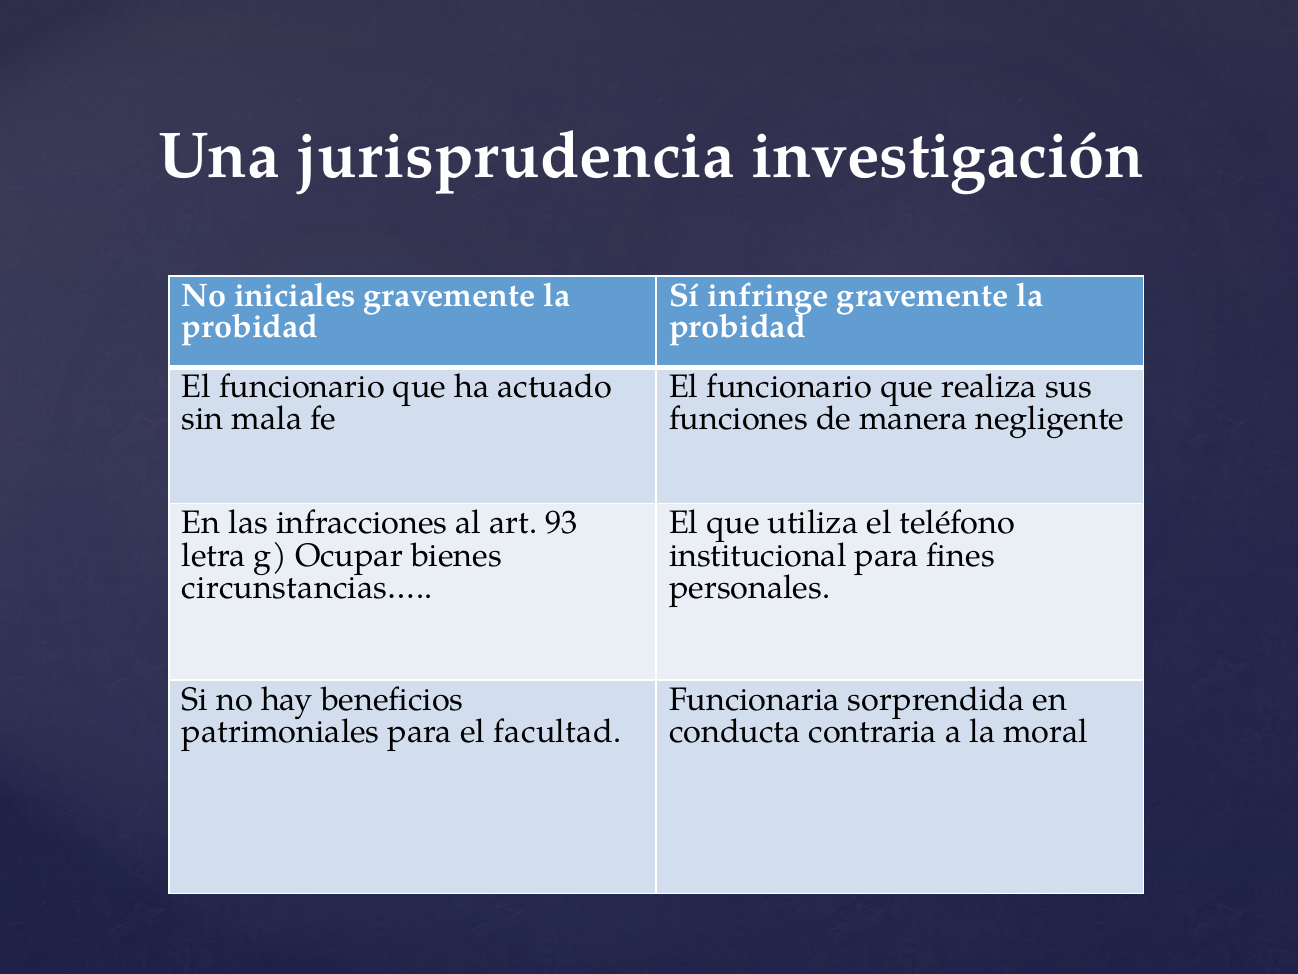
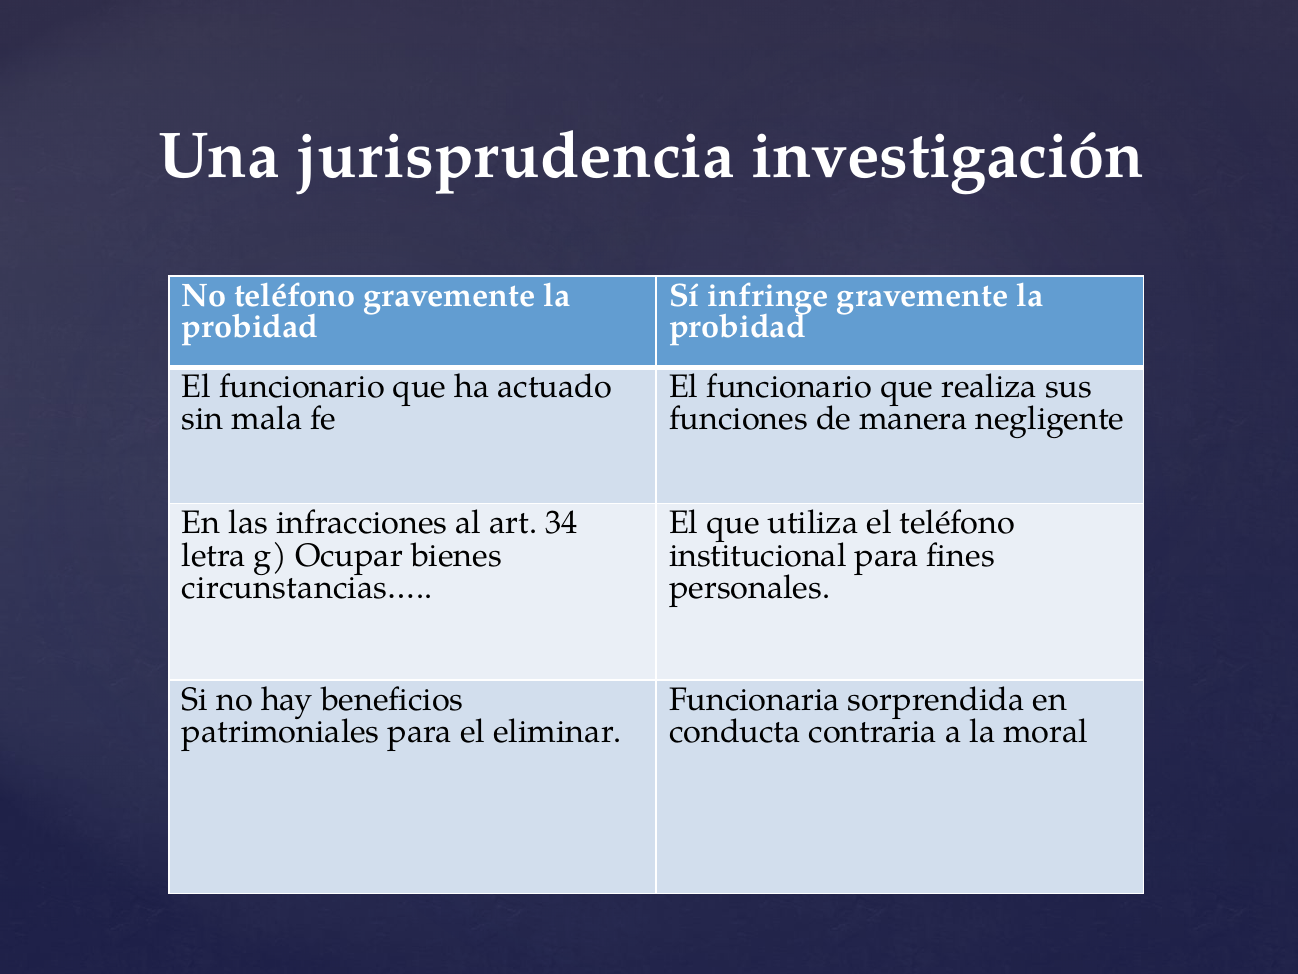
No iniciales: iniciales -> teléfono (295, 295)
93: 93 -> 34 (562, 523)
facultad: facultad -> eliminar (558, 732)
